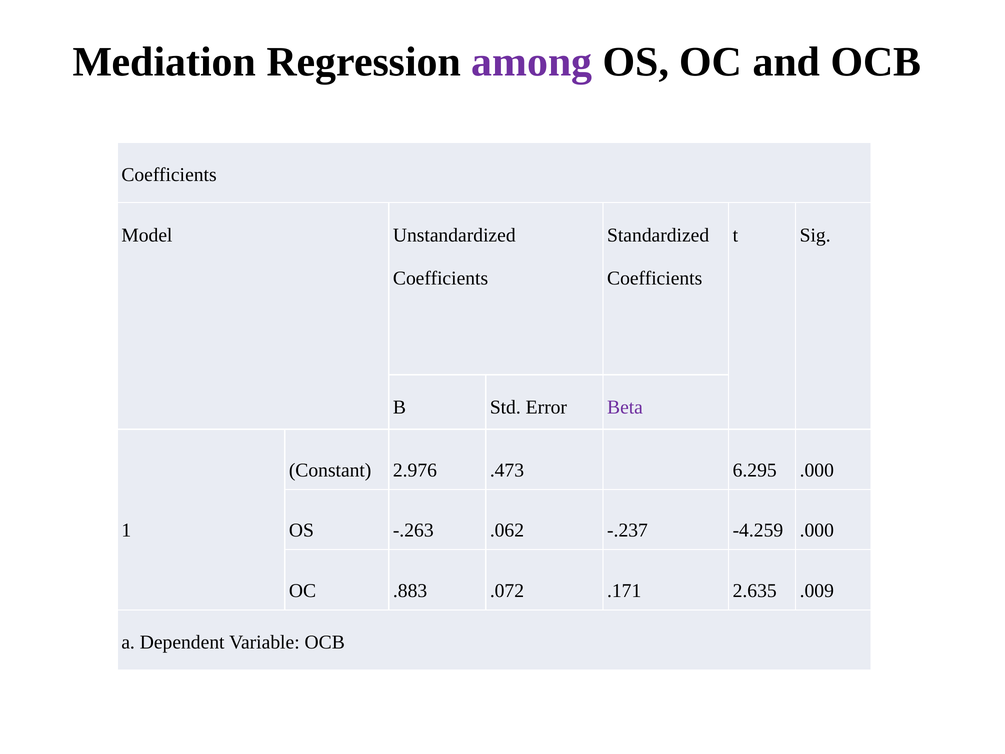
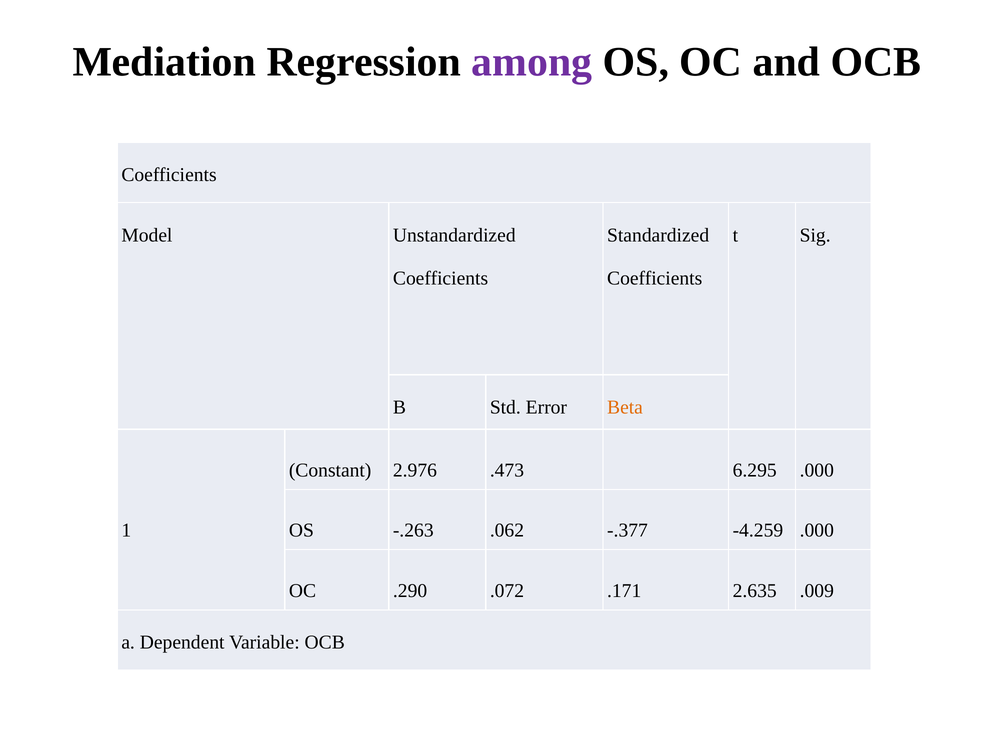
Beta colour: purple -> orange (625, 407)
-.237: -.237 -> -.377 (627, 530)
.883: .883 -> .290 (410, 590)
